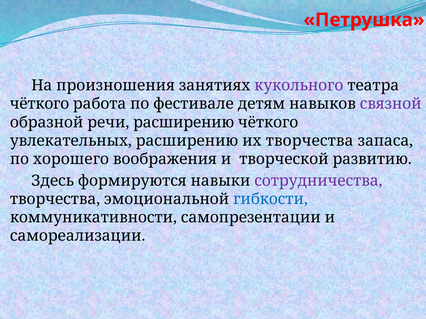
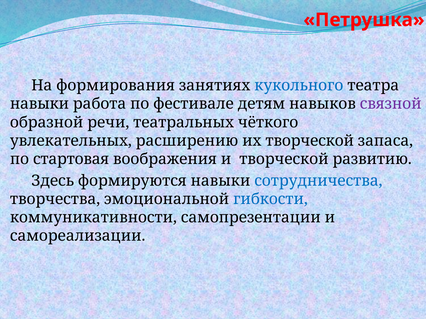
произношения: произношения -> формирования (116, 86)
кукольного colour: purple -> blue (299, 86)
чёткого: чёткого -> навыки (40, 104)
речи расширению: расширению -> театральных (184, 123)
их творчества: творчества -> творческой (310, 141)
хорошего: хорошего -> стартовая (71, 159)
сотрудничества colour: purple -> blue (318, 181)
